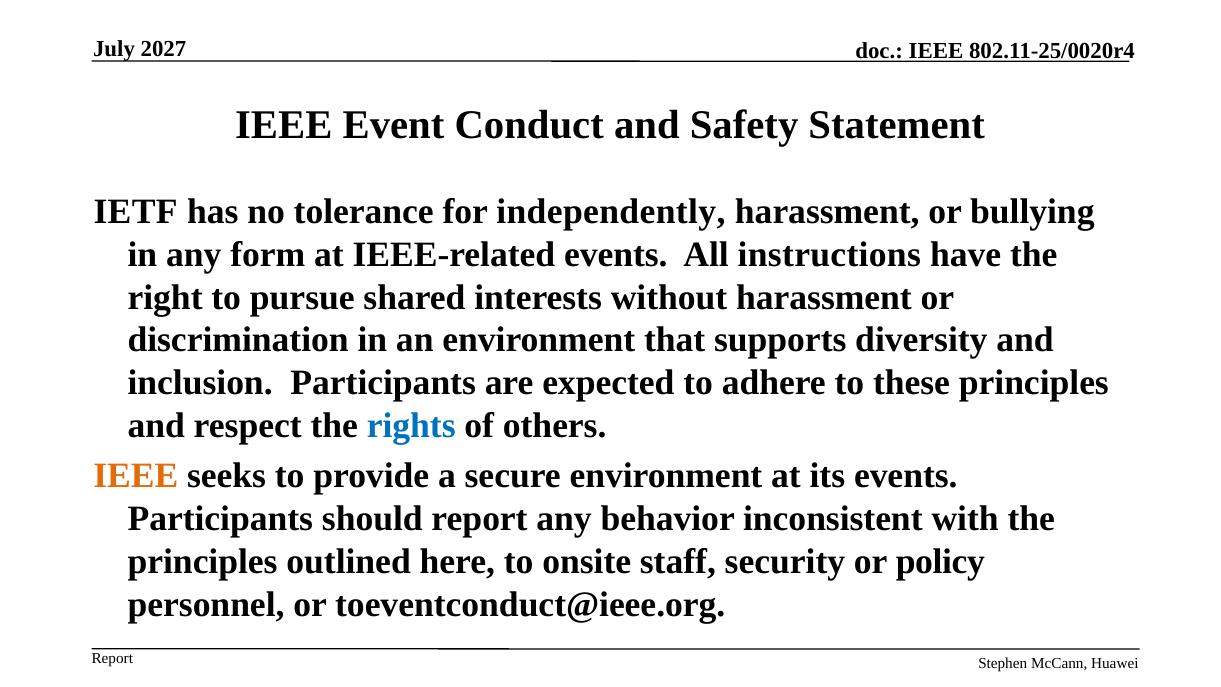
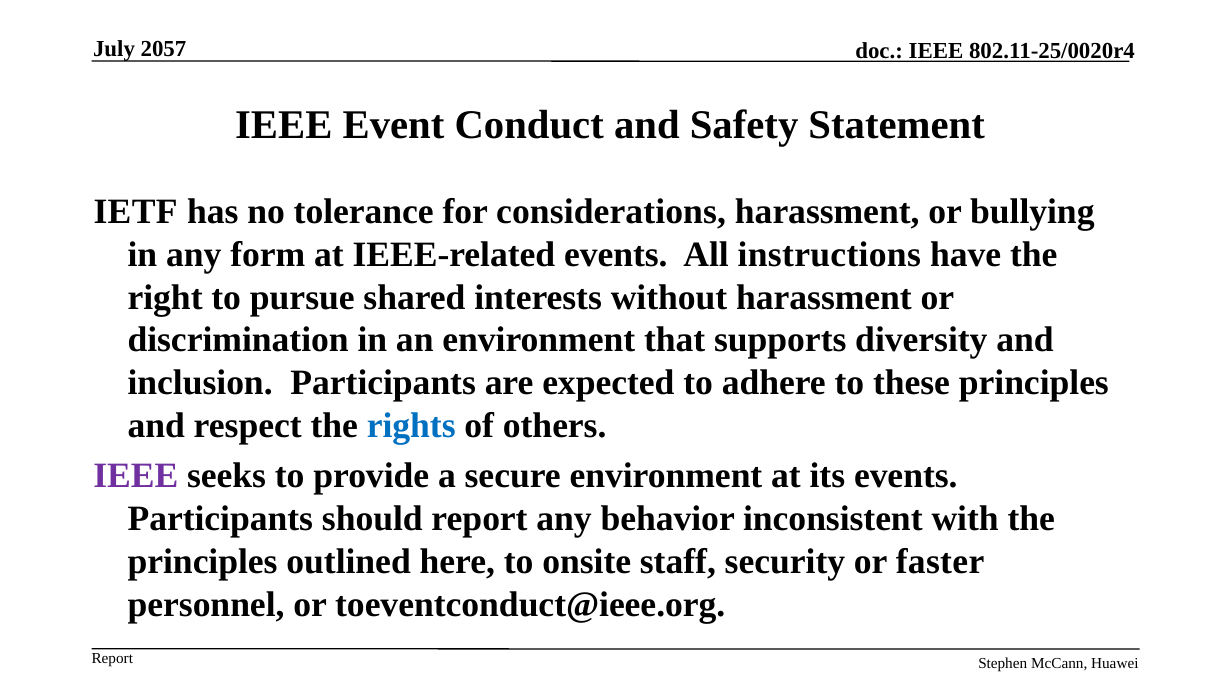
2027: 2027 -> 2057 (164, 49)
independently: independently -> considerations (611, 212)
IEEE colour: orange -> purple (136, 476)
policy: policy -> faster (940, 561)
